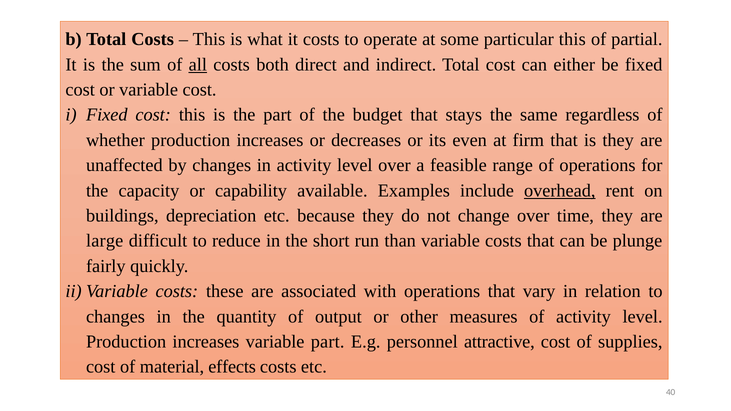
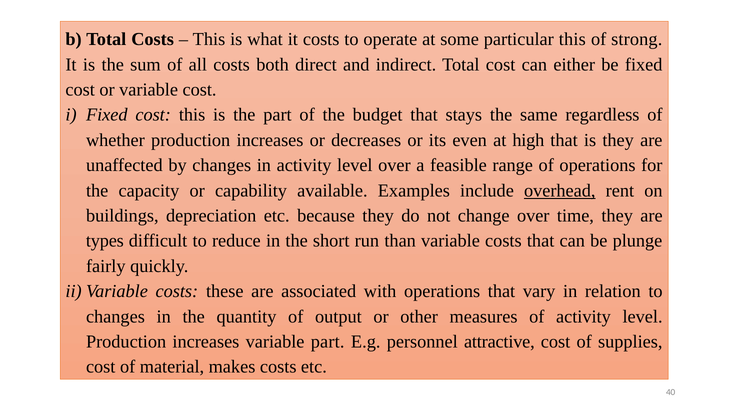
partial: partial -> strong (637, 39)
all underline: present -> none (198, 65)
firm: firm -> high (528, 140)
large: large -> types (105, 241)
effects: effects -> makes (232, 367)
